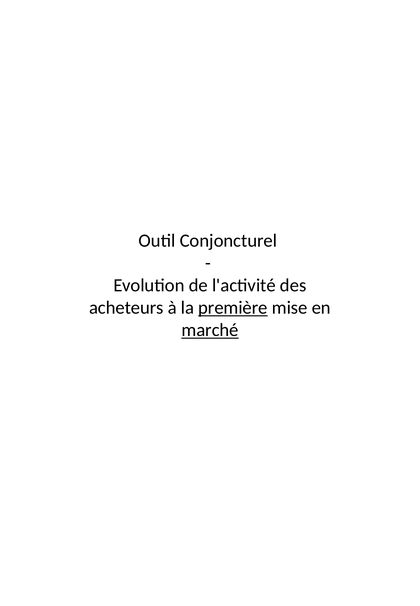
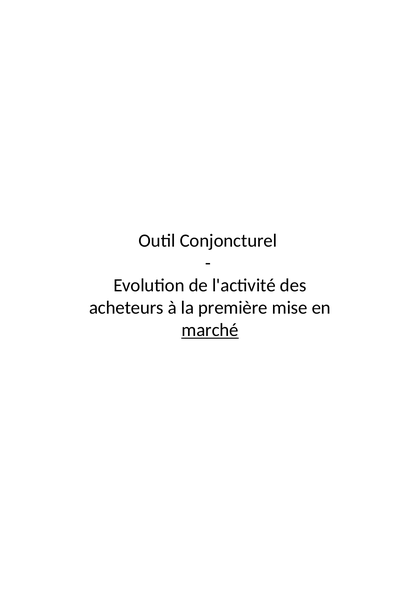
première underline: present -> none (233, 308)
